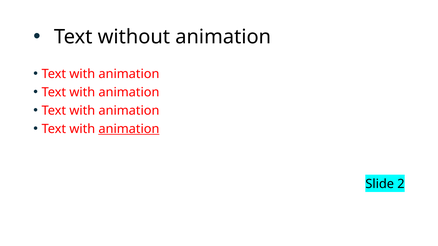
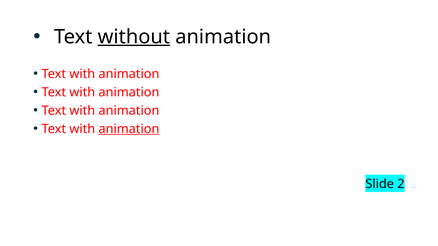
without underline: none -> present (134, 37)
